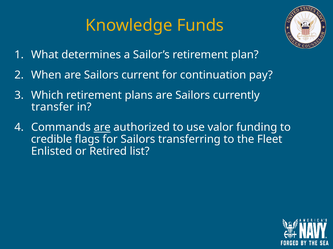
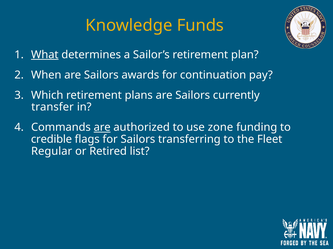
What underline: none -> present (45, 55)
current: current -> awards (140, 75)
valor: valor -> zone (220, 128)
Enlisted: Enlisted -> Regular (52, 152)
